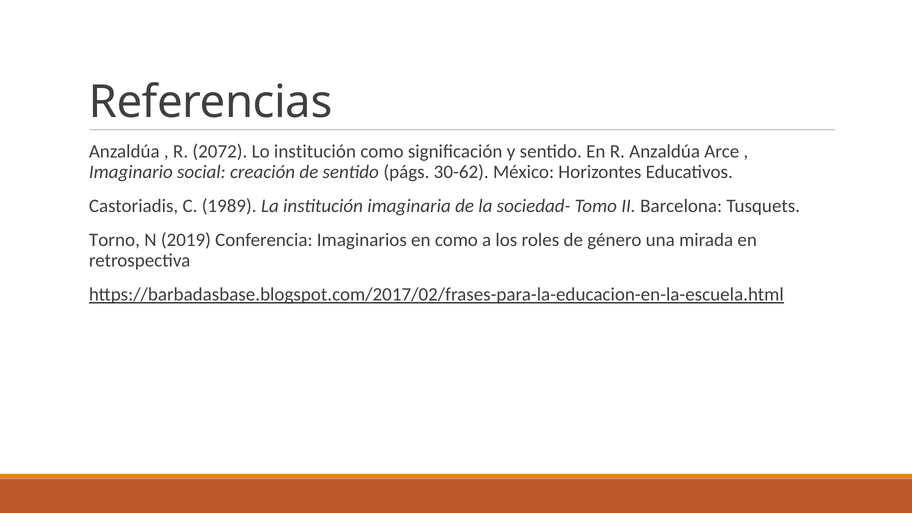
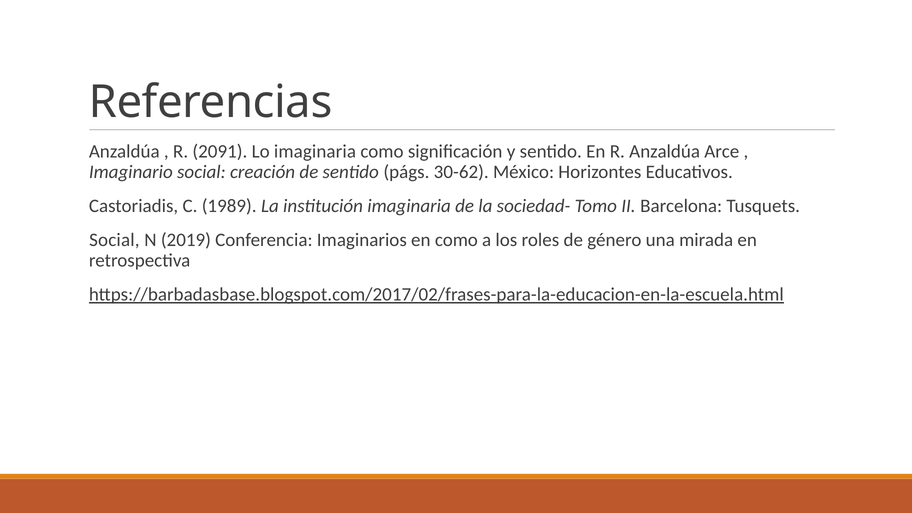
2072: 2072 -> 2091 (220, 152)
Lo institución: institución -> imaginaria (315, 152)
Torno: Torno -> Social (114, 240)
